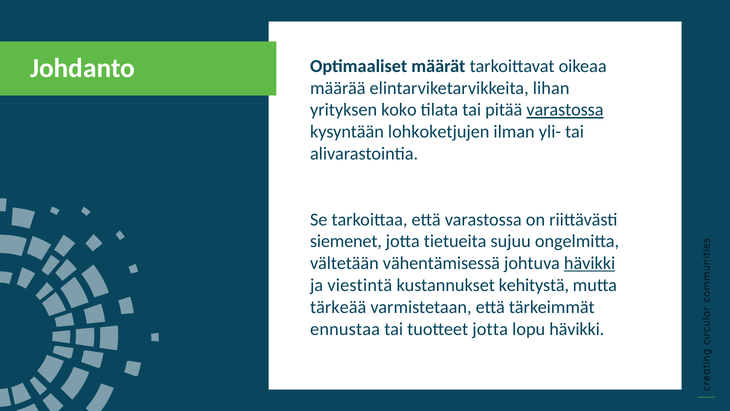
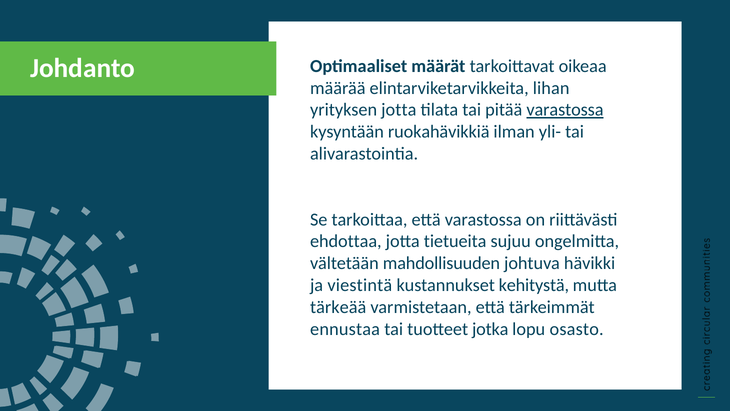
yrityksen koko: koko -> jotta (399, 110)
lohkoketjujen: lohkoketjujen -> ruokahävikkiä (439, 132)
siemenet: siemenet -> ehdottaa (346, 241)
vähentämisessä: vähentämisessä -> mahdollisuuden (441, 263)
hävikki underline: present -> none (590, 263)
tuotteet jotta: jotta -> jotka (490, 329)
lopu hävikki: hävikki -> osasto (577, 329)
